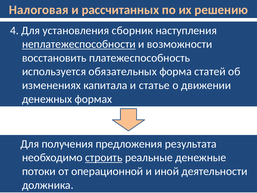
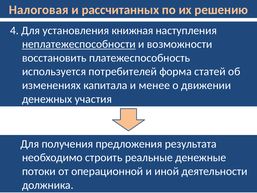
сборник: сборник -> книжная (132, 30)
обязательных: обязательных -> потребителей (123, 72)
статье: статье -> менее (154, 85)
формах: формах -> участия (93, 99)
строить underline: present -> none (104, 157)
